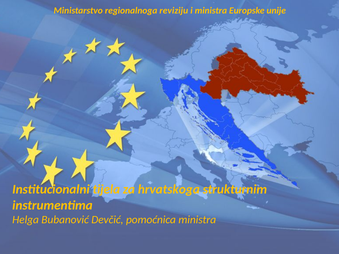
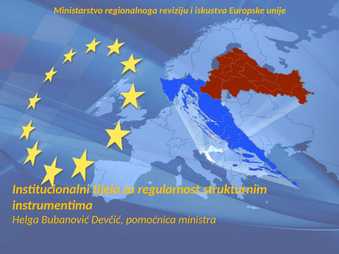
i ministra: ministra -> iskustva (211, 11)
hrvatskoga: hrvatskoga -> regularnost (169, 190)
